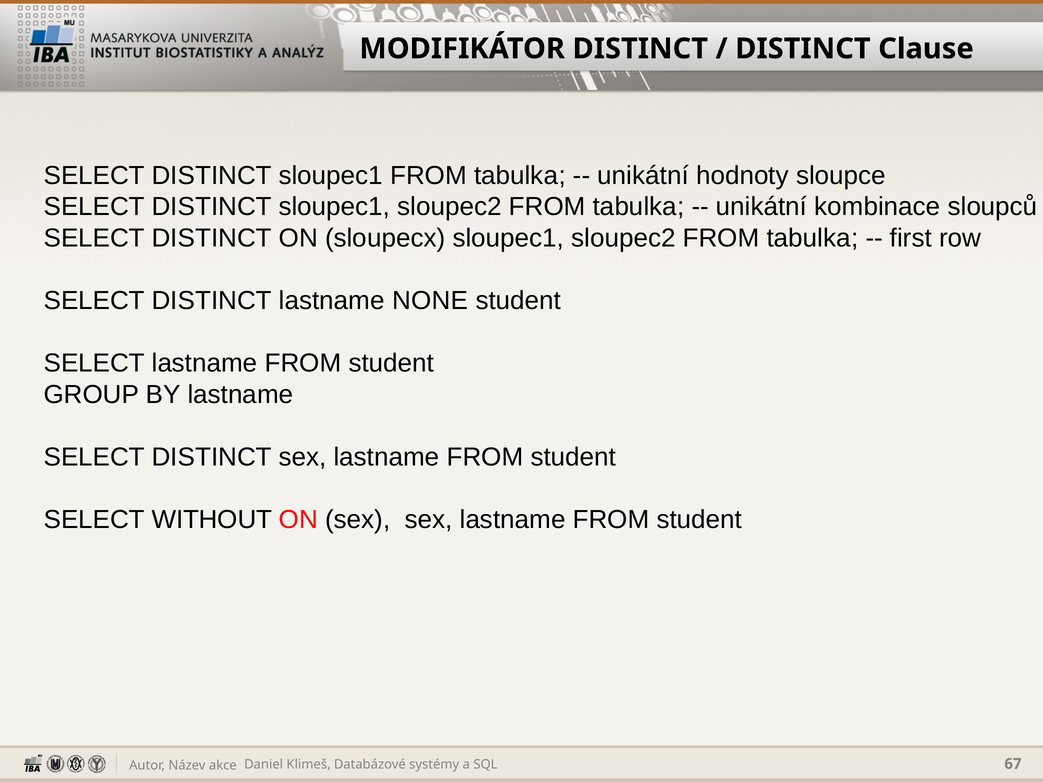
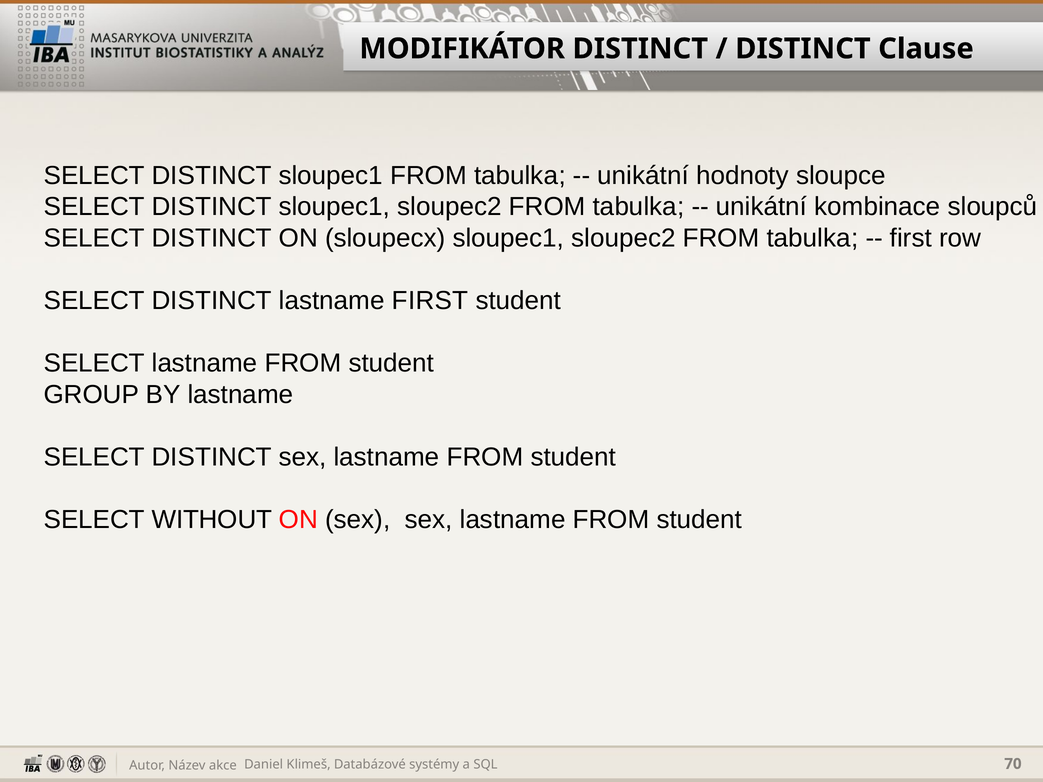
lastname NONE: NONE -> FIRST (430, 301)
67: 67 -> 70 (1013, 764)
